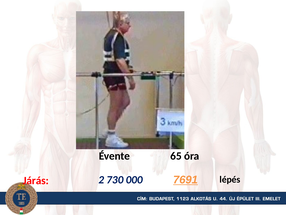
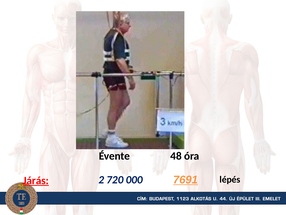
65: 65 -> 48 (176, 156)
Járás underline: none -> present (36, 180)
730: 730 -> 720 (115, 179)
